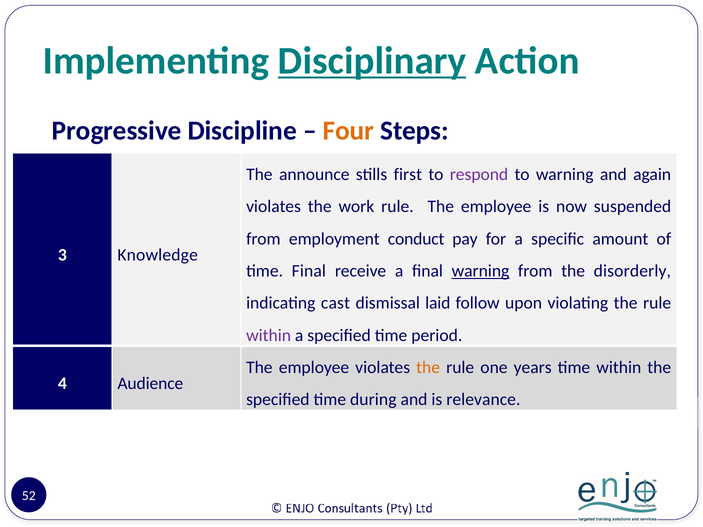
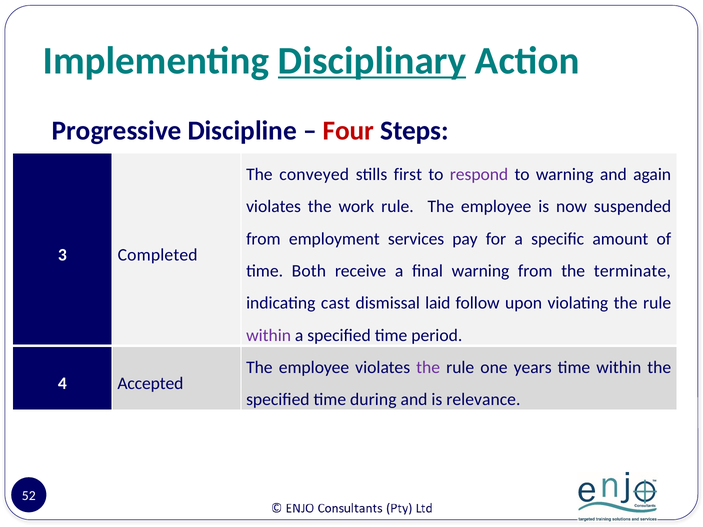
Four colour: orange -> red (348, 131)
announce: announce -> conveyed (314, 175)
conduct: conduct -> services (416, 239)
Knowledge: Knowledge -> Completed (158, 255)
time Final: Final -> Both (309, 271)
warning underline: present -> none (480, 271)
disorderly: disorderly -> terminate (632, 271)
the colour: orange -> purple (428, 368)
Audience: Audience -> Accepted (150, 384)
